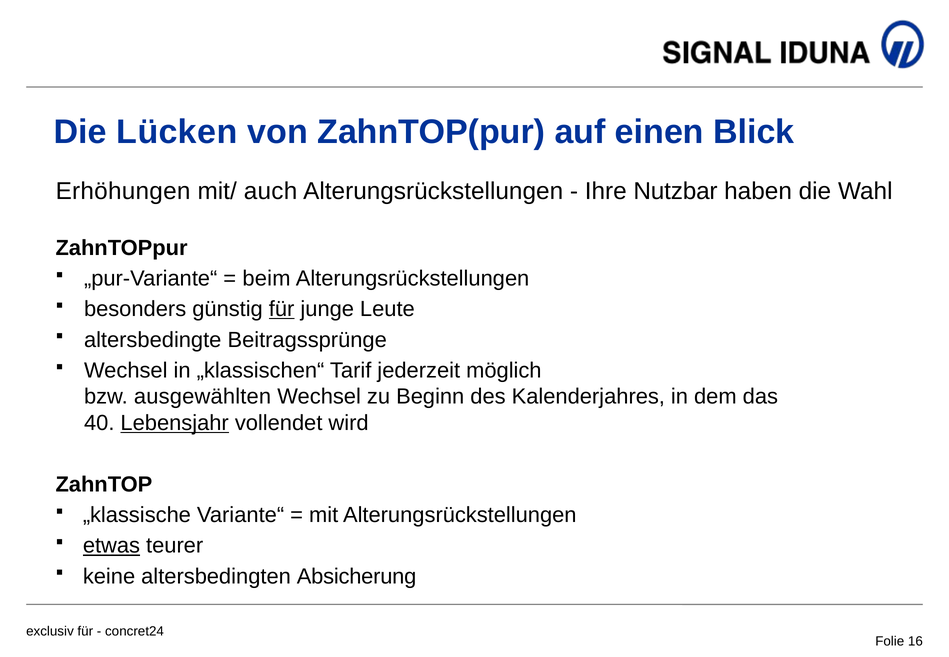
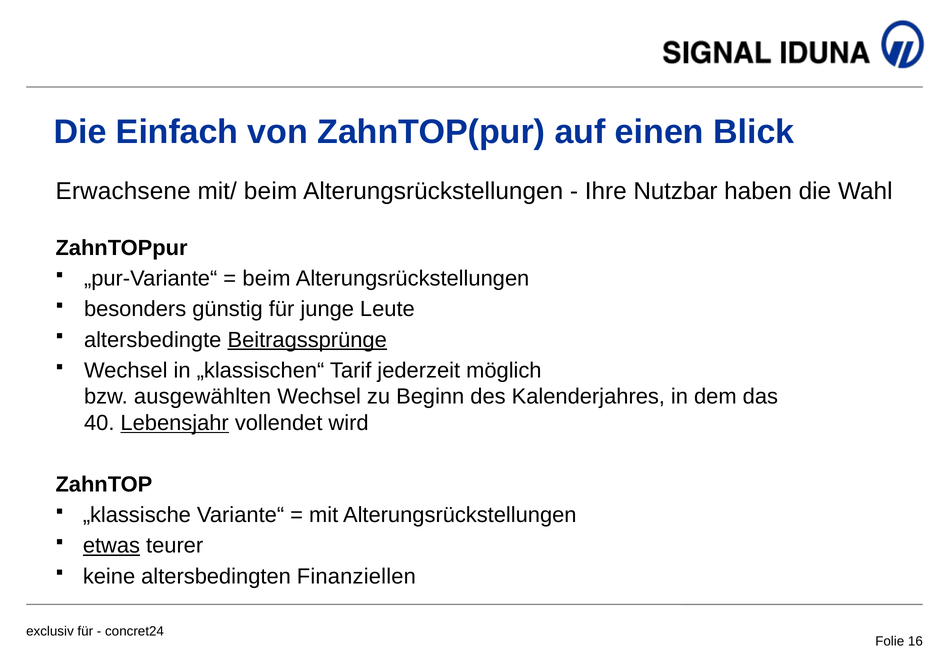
Lücken: Lücken -> Einfach (177, 132)
Erhöhungen: Erhöhungen -> Erwachsene (123, 191)
mit/ auch: auch -> beim (271, 191)
für underline: present -> none (282, 309)
Beitragssprünge underline: none -> present (307, 340)
Absicherung: Absicherung -> Finanziellen (356, 576)
